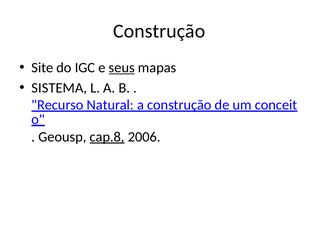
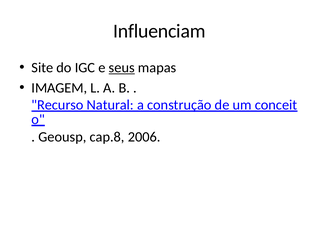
Construção: Construção -> Influenciam (159, 31)
SISTEMA: SISTEMA -> IMAGEM (59, 88)
cap.8 underline: present -> none (107, 137)
